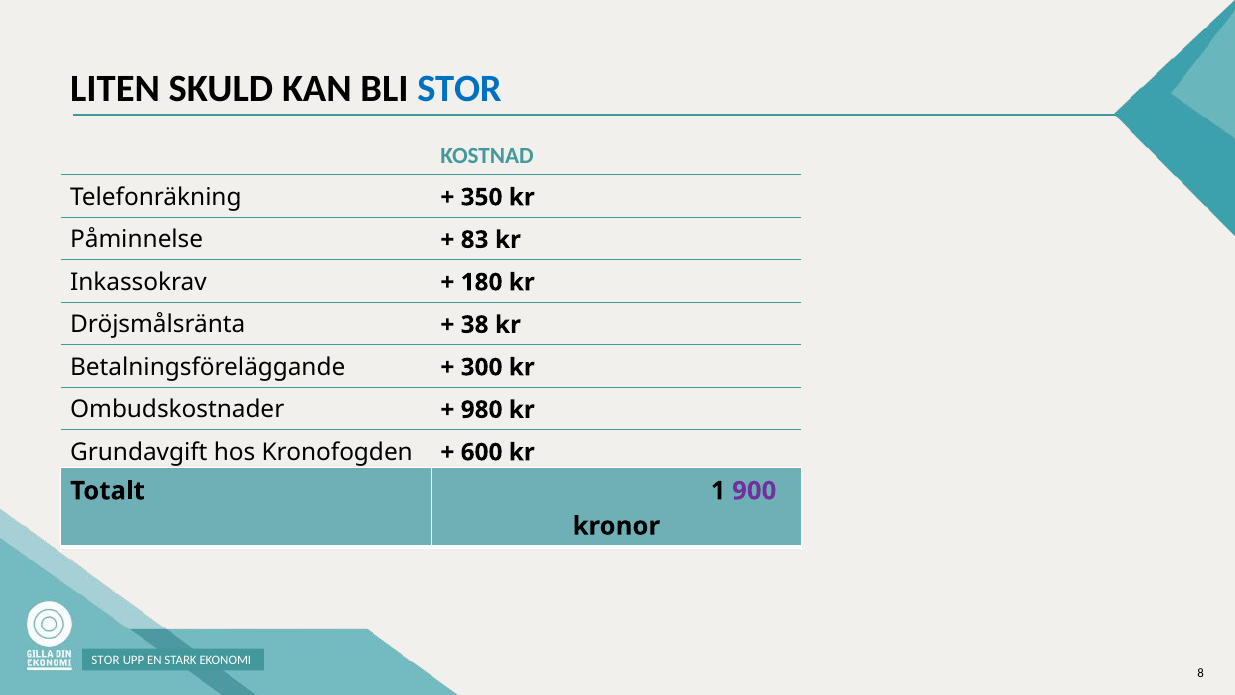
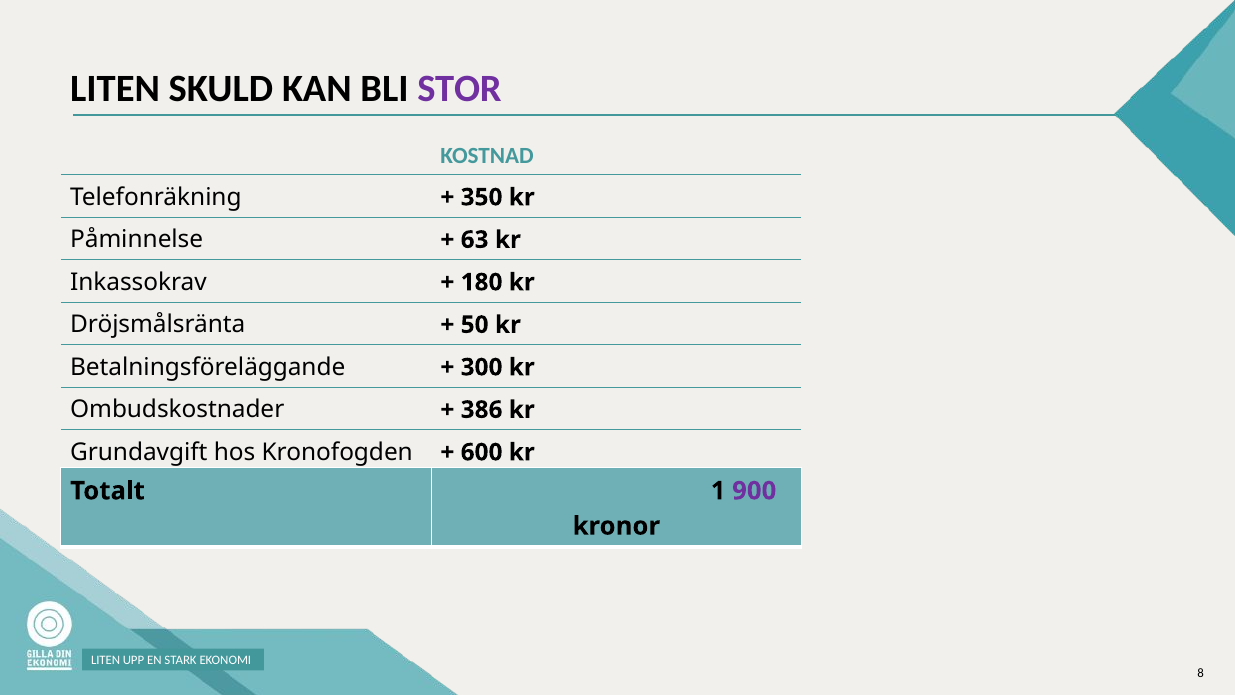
STOR colour: blue -> purple (459, 88)
83: 83 -> 63 (475, 240)
38: 38 -> 50 (475, 325)
980: 980 -> 386 (482, 410)
STOR: STOR -> LITEN (106, 660)
